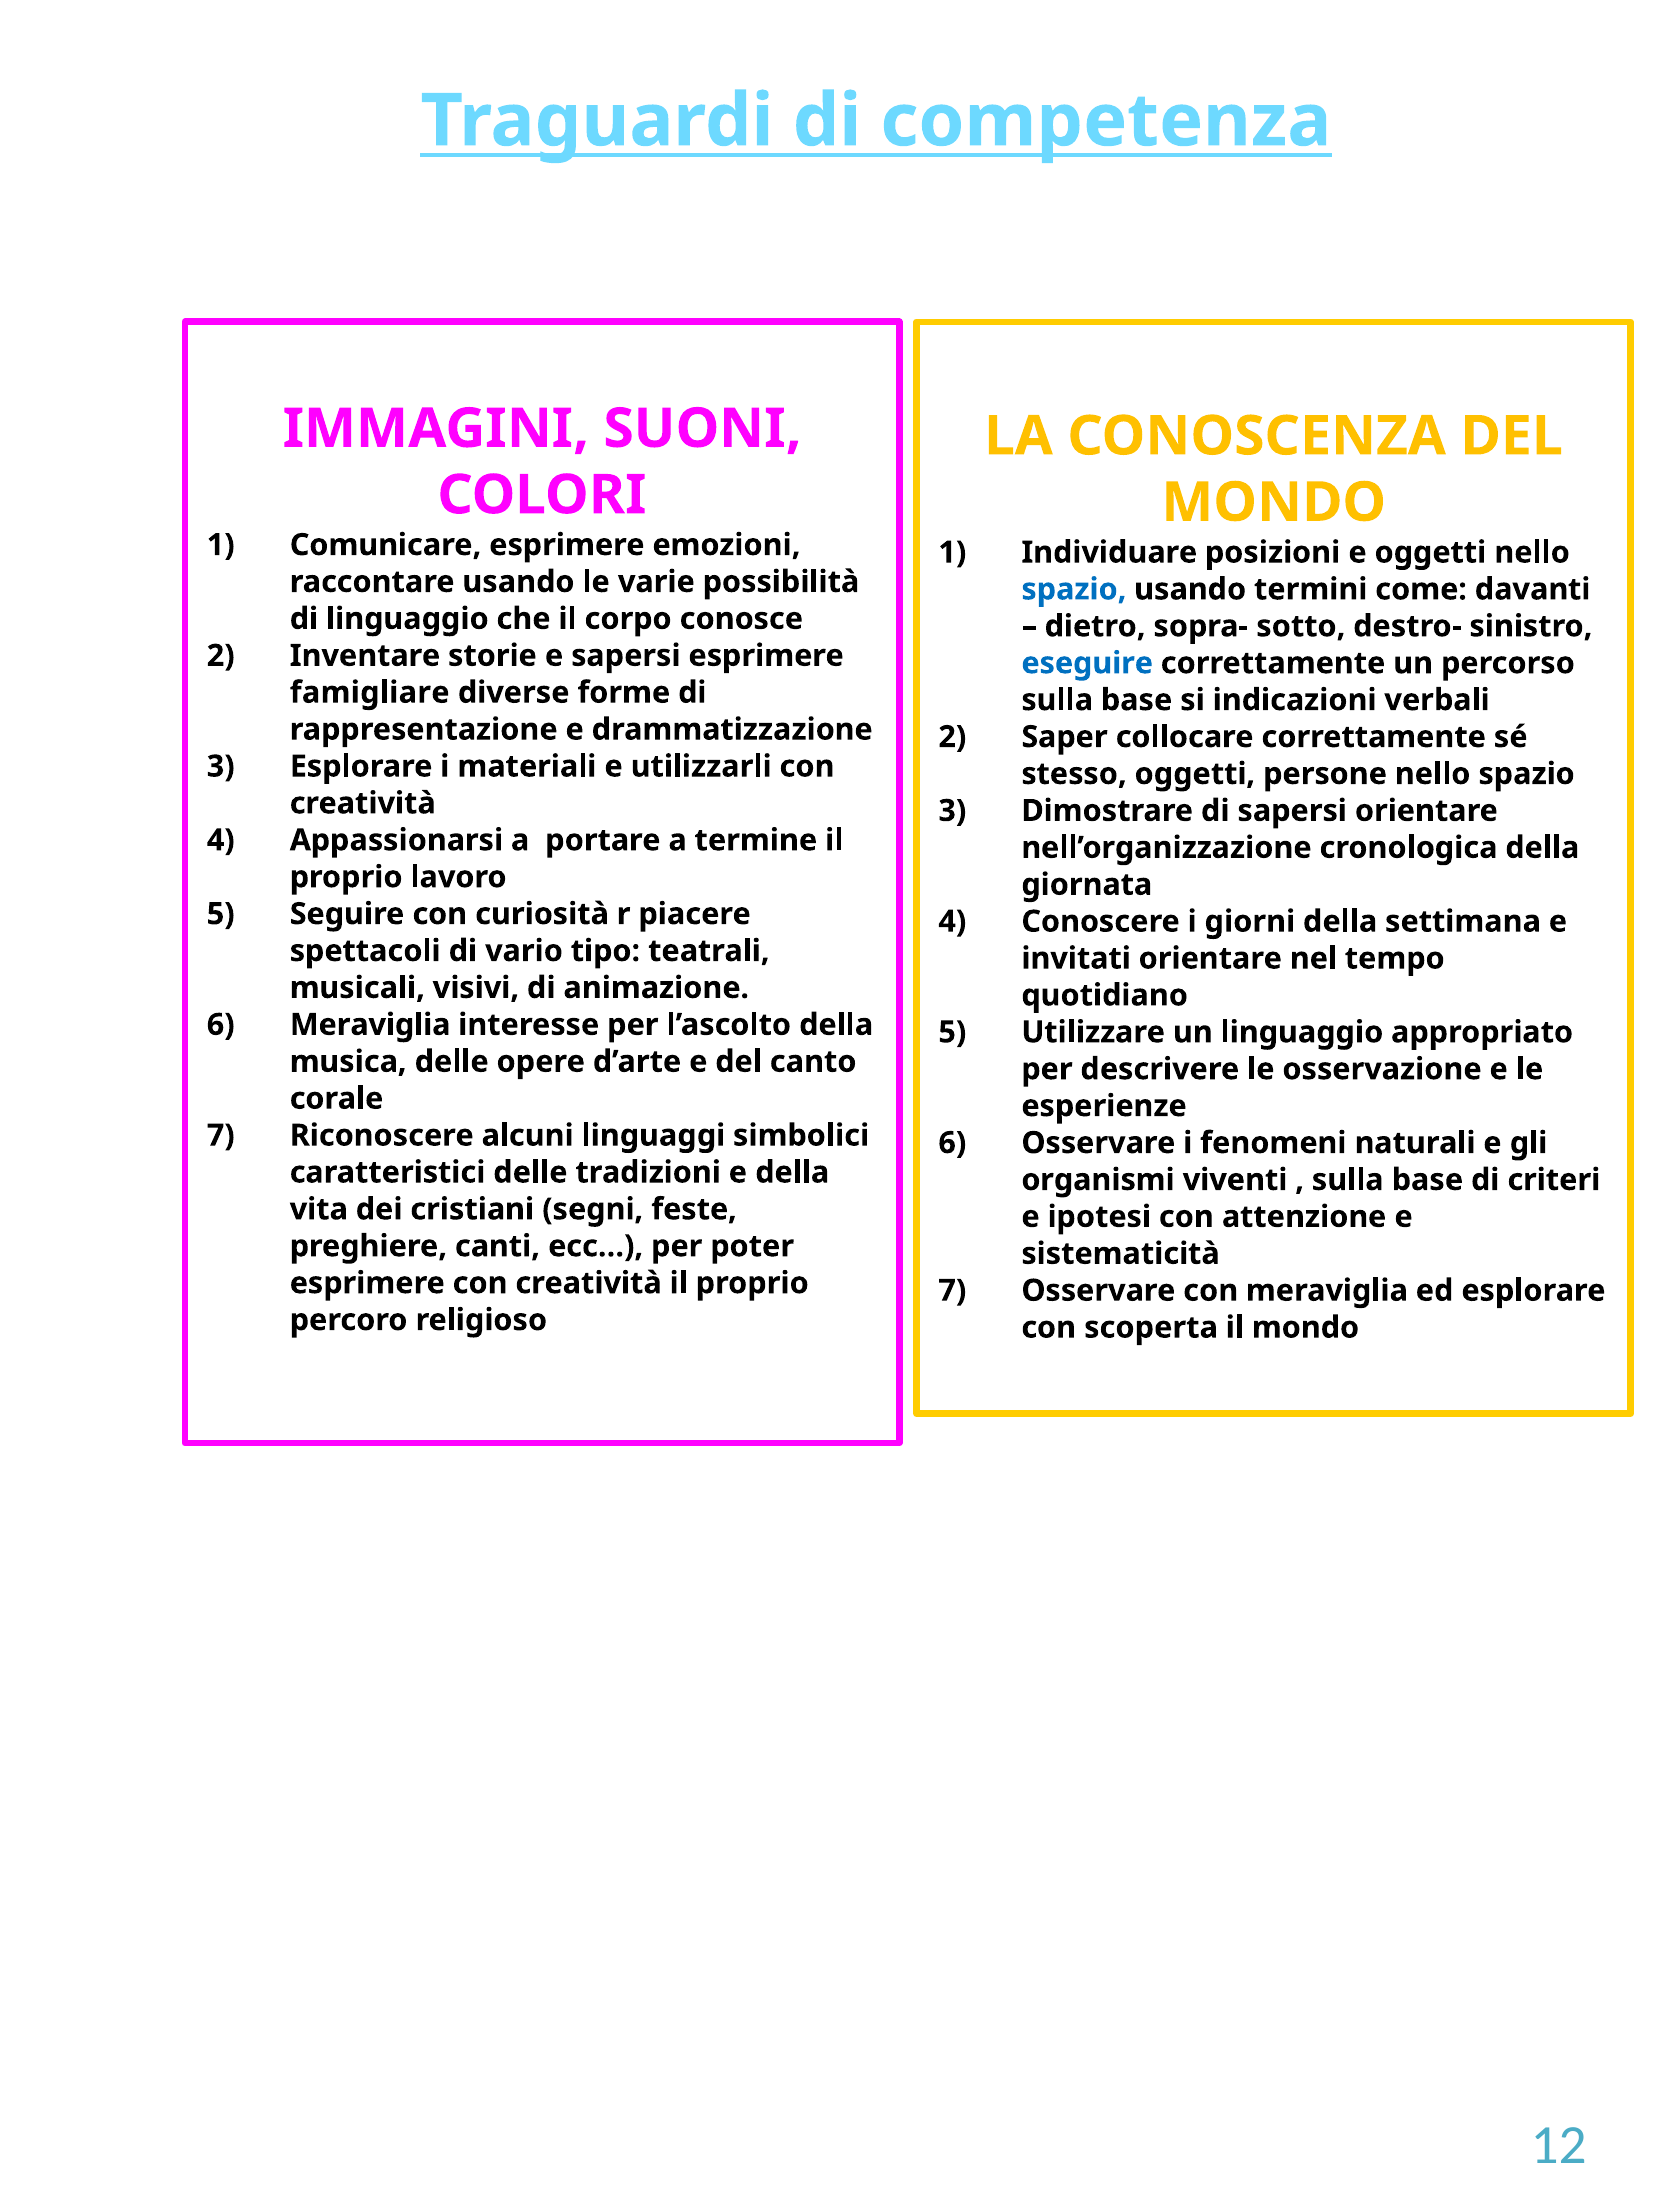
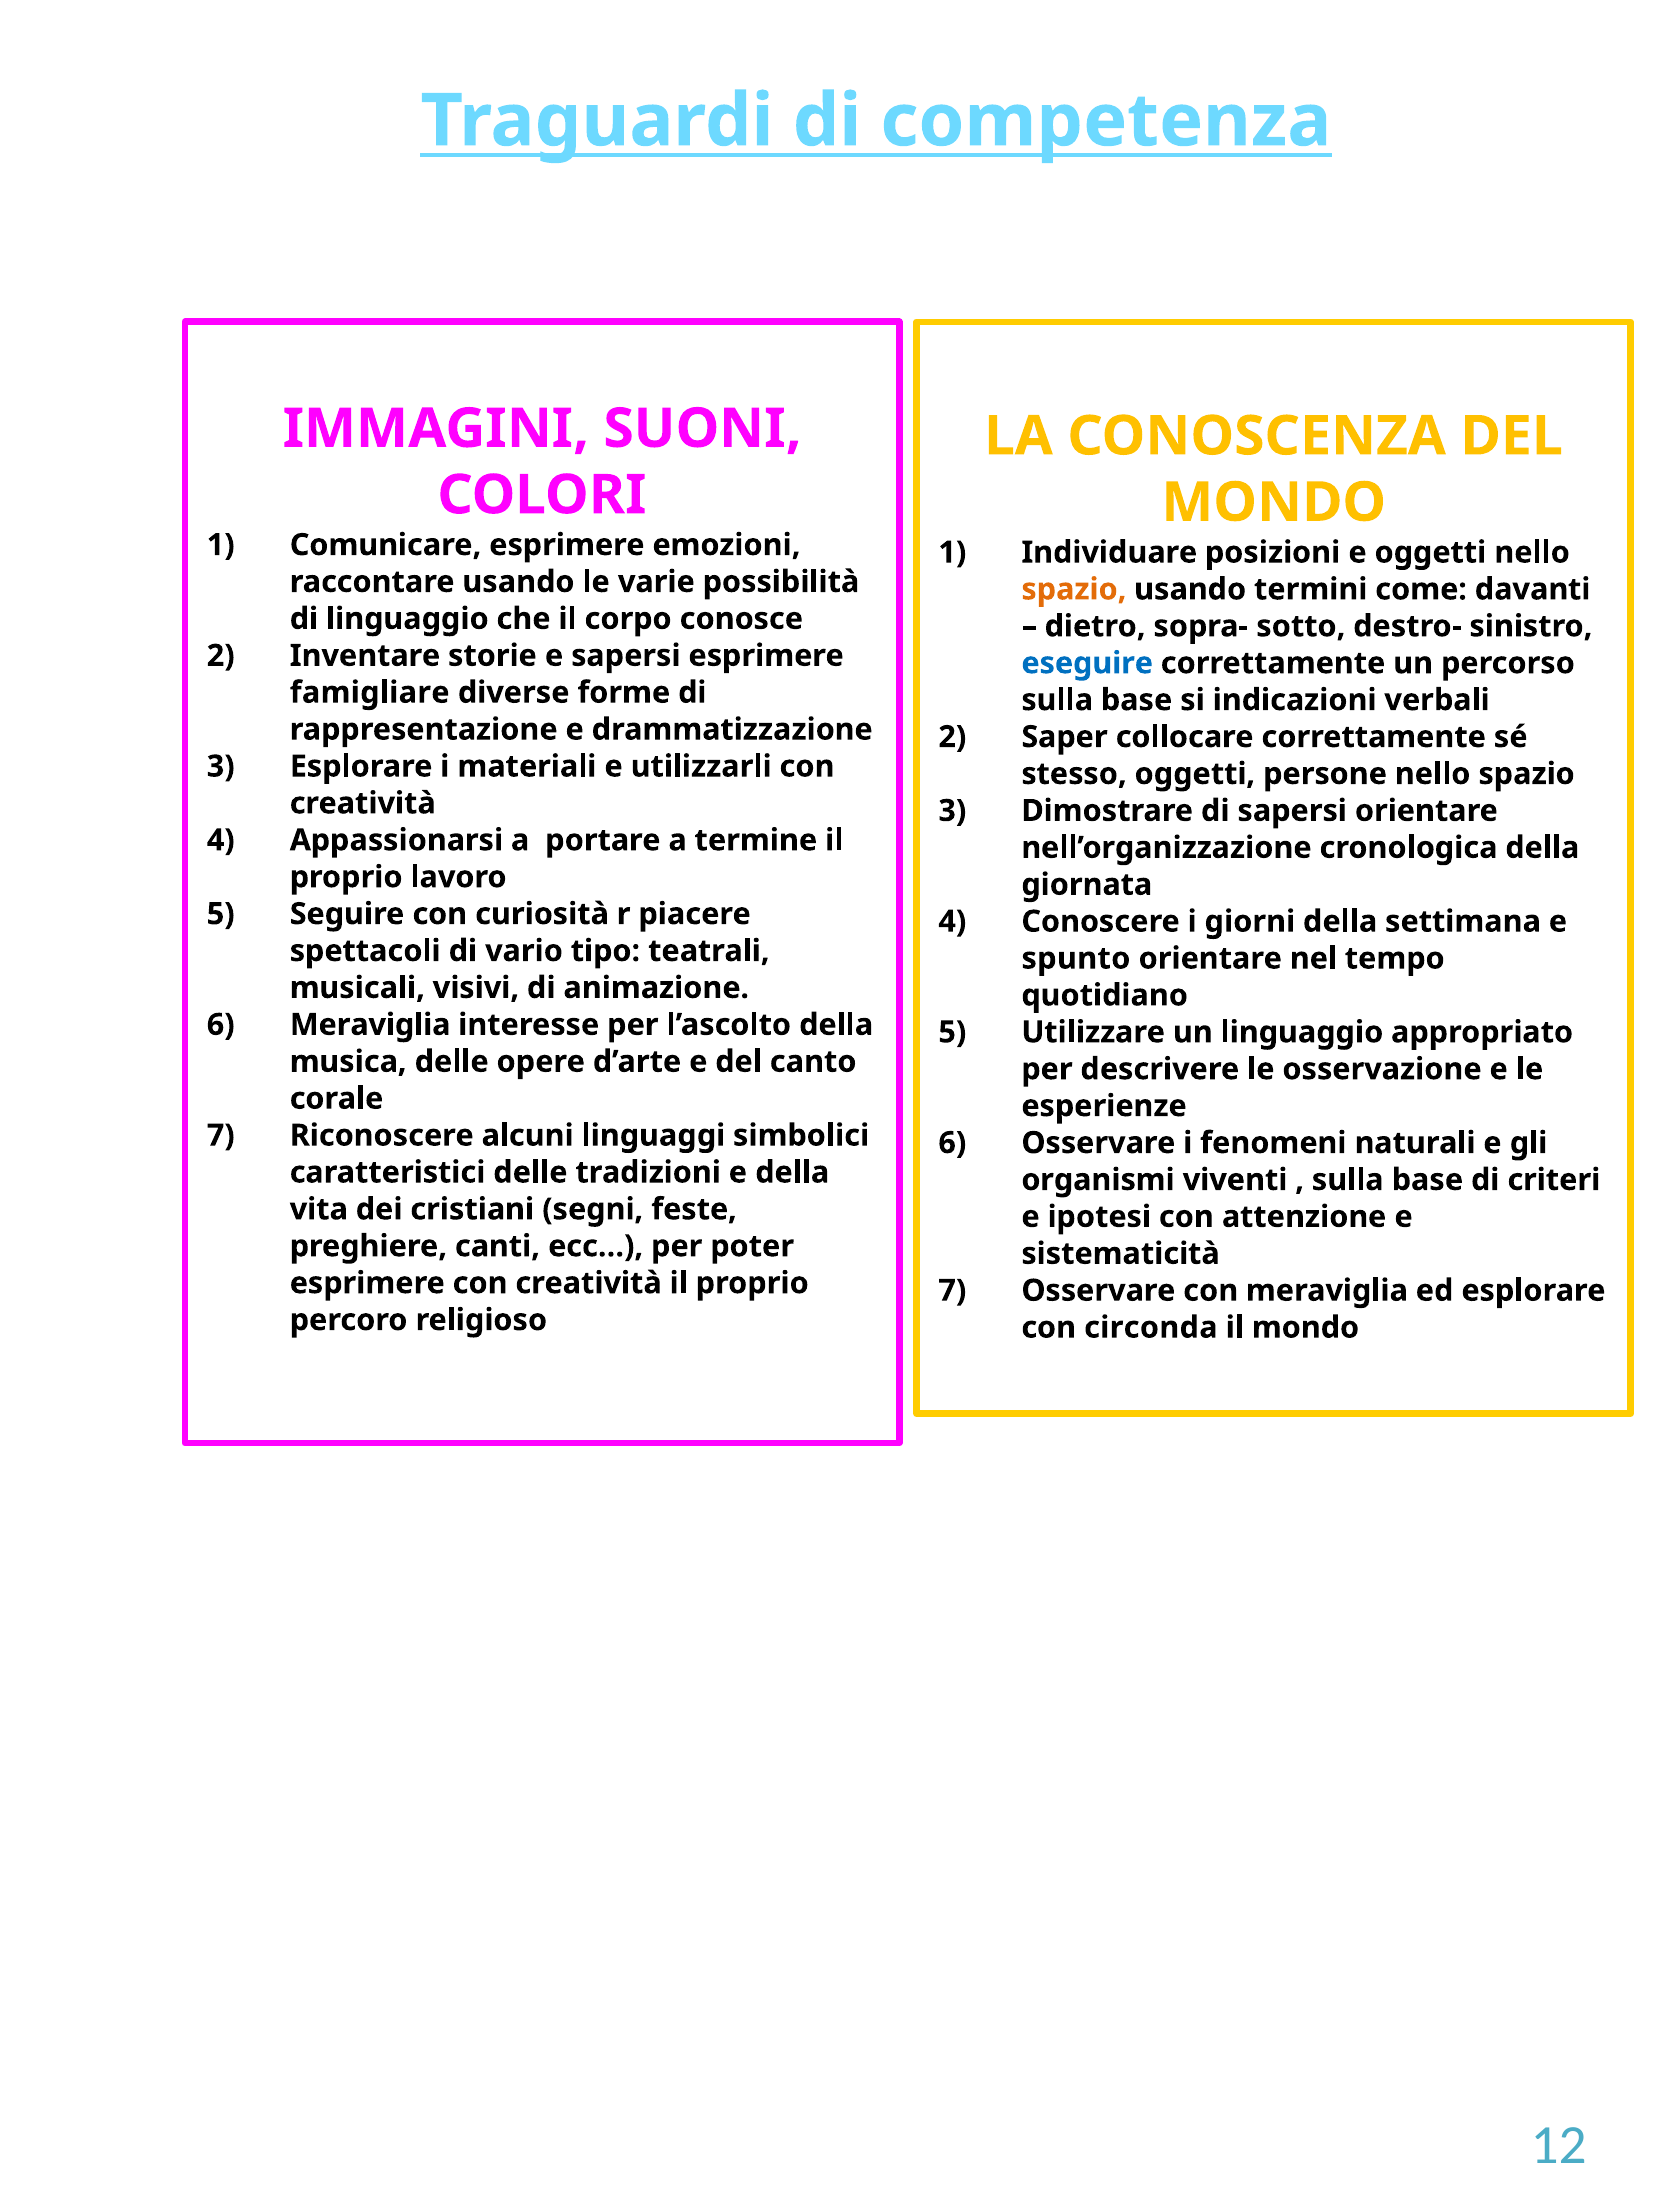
spazio colour: blue -> orange (1074, 590)
invitati: invitati -> spunto (1076, 959)
scoperta: scoperta -> circonda (1151, 1328)
